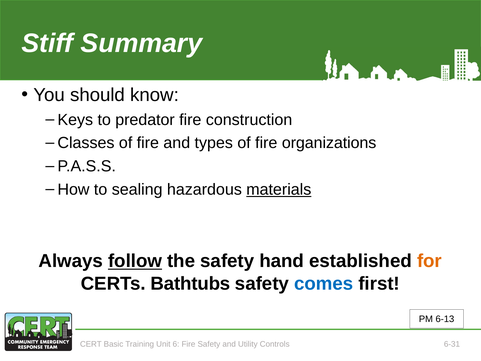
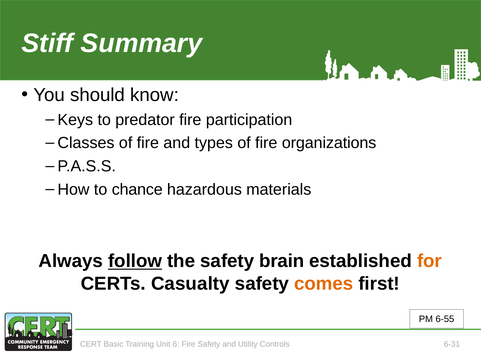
construction: construction -> participation (249, 120)
sealing: sealing -> chance (137, 189)
materials underline: present -> none (279, 189)
hand: hand -> brain (282, 261)
Bathtubs: Bathtubs -> Casualty (190, 283)
comes colour: blue -> orange (324, 283)
6-13: 6-13 -> 6-55 (445, 319)
